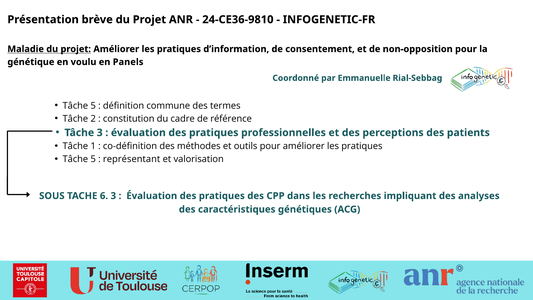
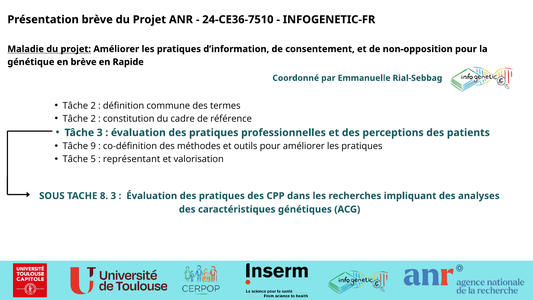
24-CE36-9810: 24-CE36-9810 -> 24-CE36-7510 (238, 20)
en voulu: voulu -> brève (84, 62)
Panels: Panels -> Rapide (128, 62)
5: 5 -> 2 (93, 106)
1: 1 -> 9 (93, 146)
6: 6 -> 8 (104, 196)
